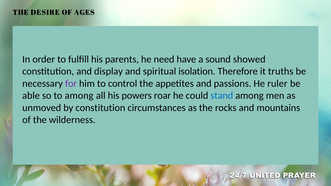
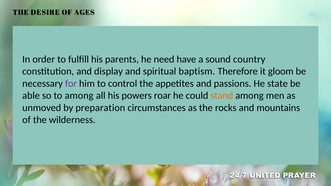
showed: showed -> country (249, 59)
isolation: isolation -> baptism (197, 71)
truths: truths -> gloom (281, 71)
ruler: ruler -> state (277, 84)
stand colour: blue -> orange (222, 96)
by constitution: constitution -> preparation (100, 108)
